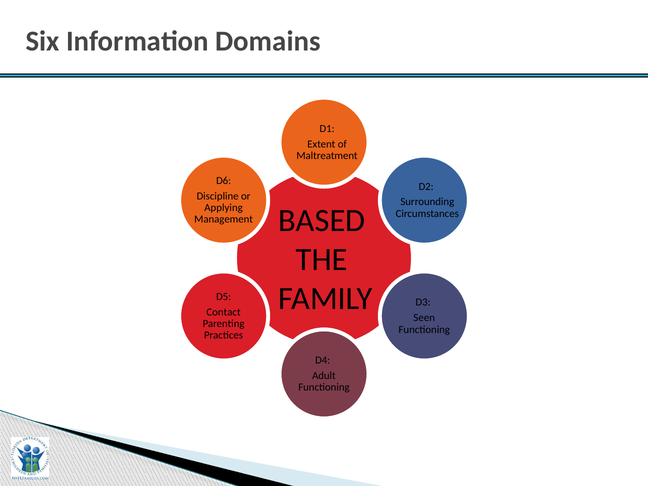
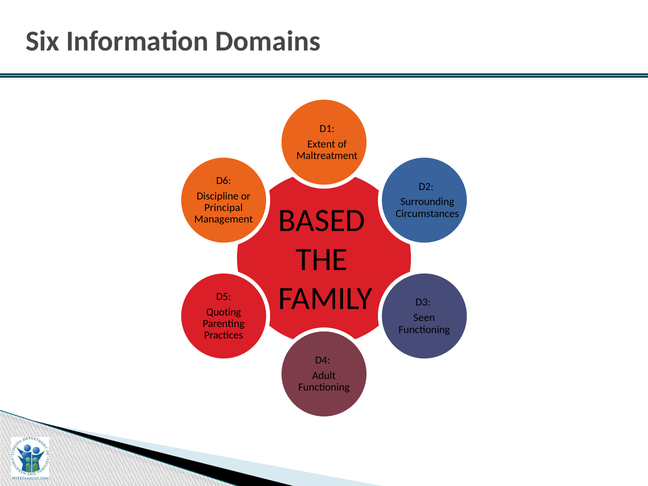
Applying: Applying -> Principal (224, 208)
Contact: Contact -> Quoting (224, 312)
